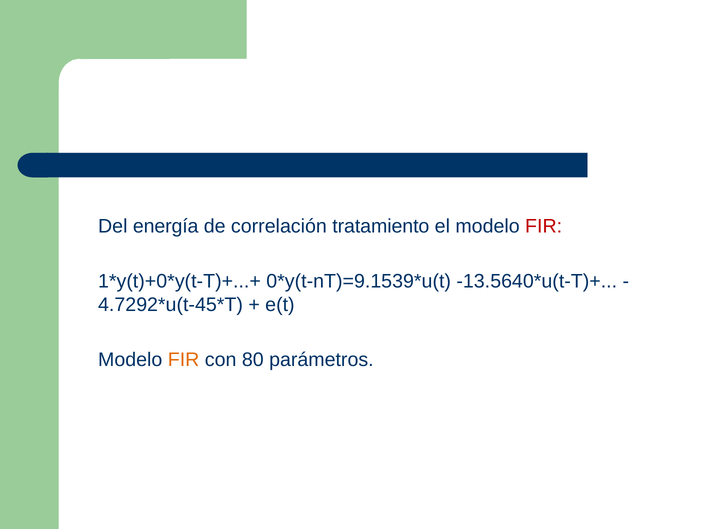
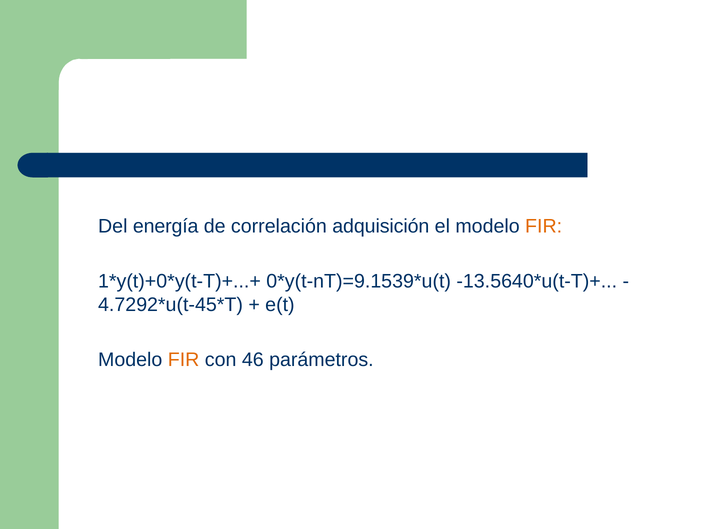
tratamiento: tratamiento -> adquisición (381, 226)
FIR colour: red -> orange (544, 226)
80: 80 -> 46 (253, 359)
